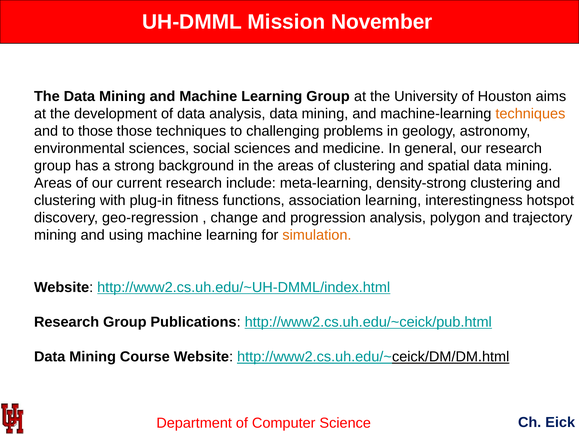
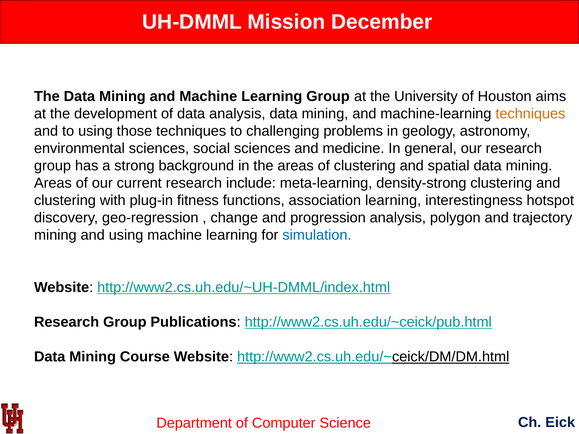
November: November -> December (382, 22)
to those: those -> using (95, 131)
simulation colour: orange -> blue (317, 235)
